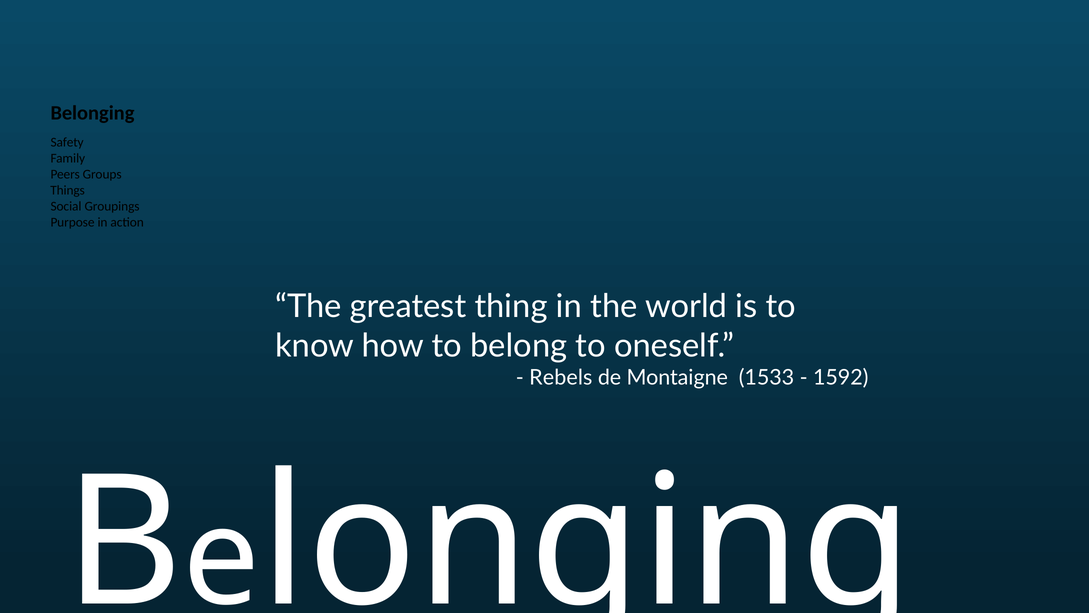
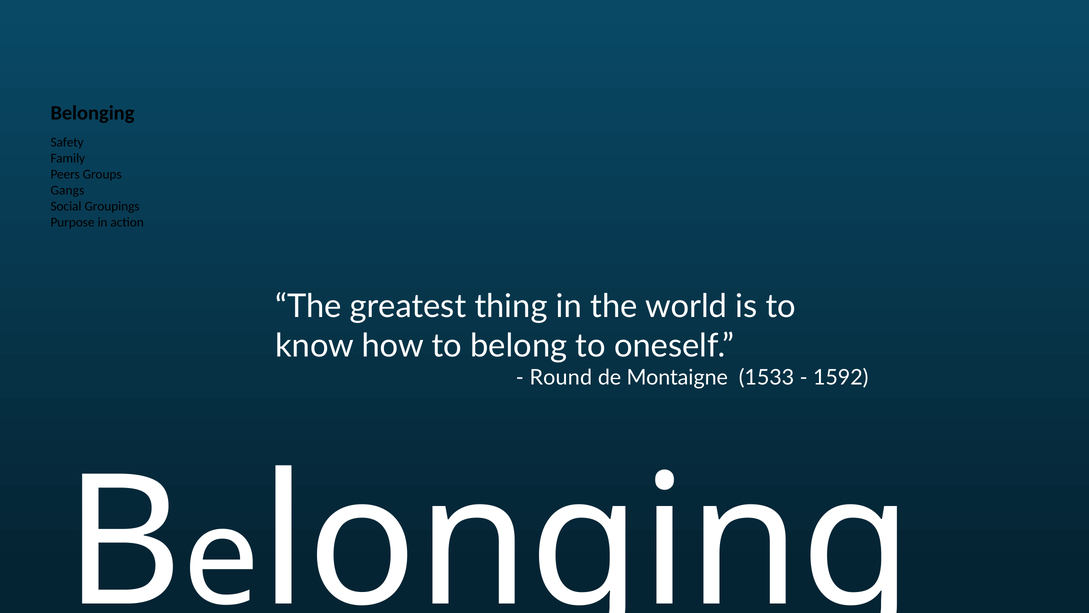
Things: Things -> Gangs (67, 190)
Rebels: Rebels -> Round (561, 378)
